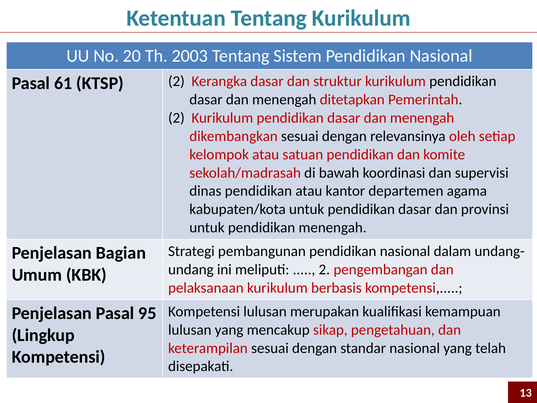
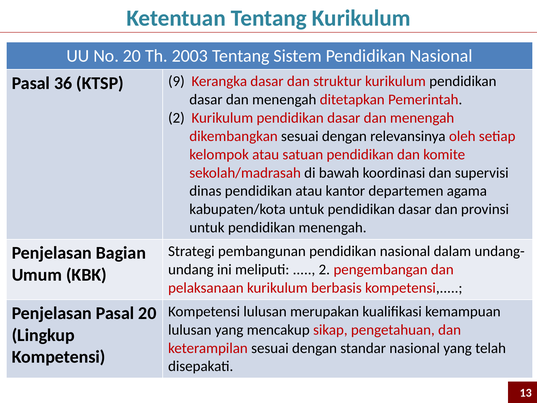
61: 61 -> 36 (63, 83)
KTSP 2: 2 -> 9 (176, 81)
Pasal 95: 95 -> 20 (147, 313)
